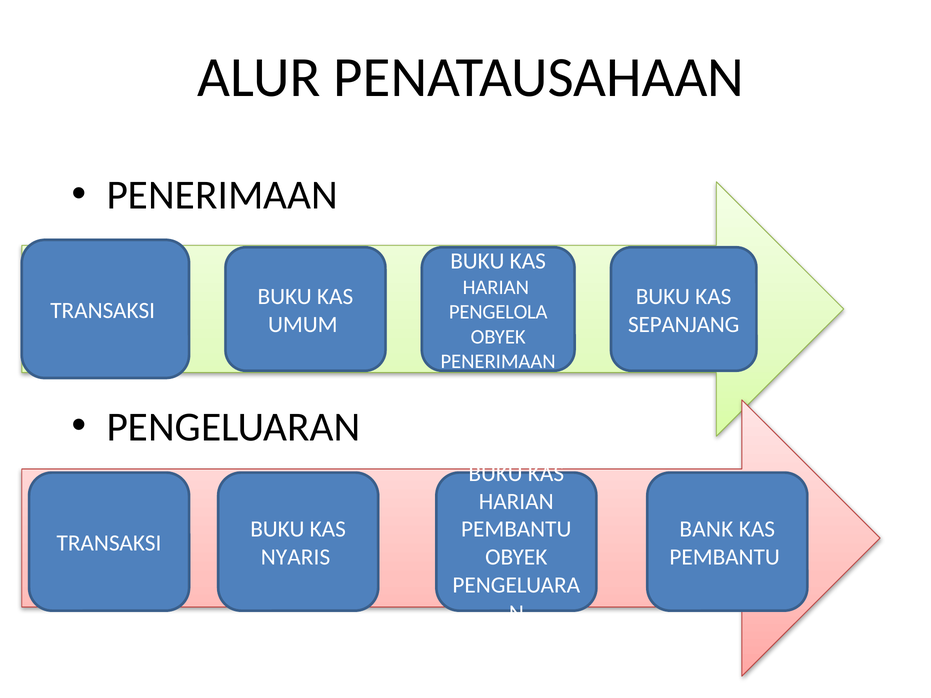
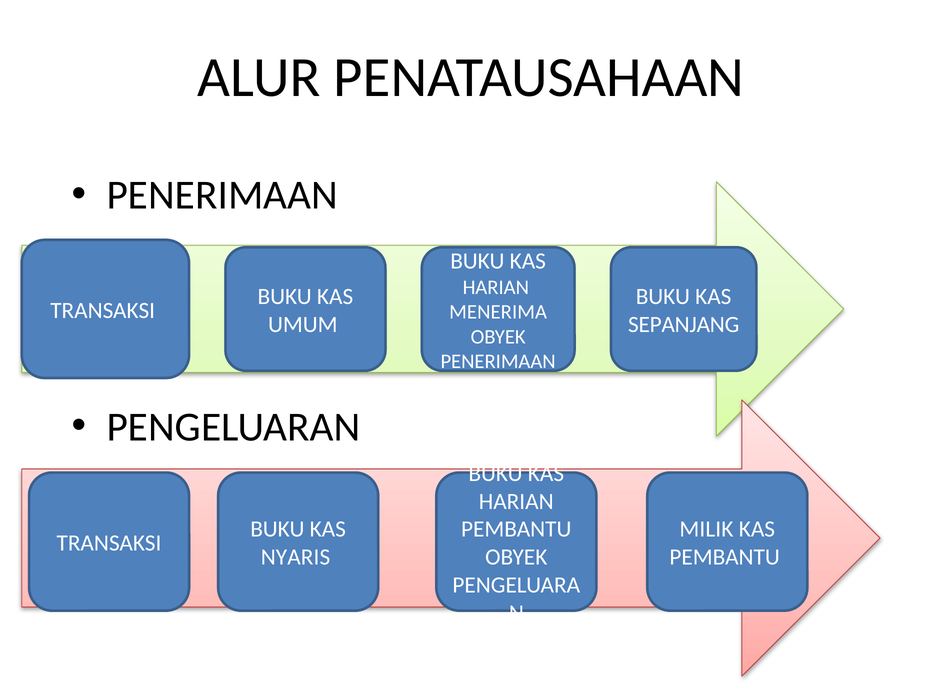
PENGELOLA: PENGELOLA -> MENERIMA (498, 312)
BANK: BANK -> MILIK (706, 529)
